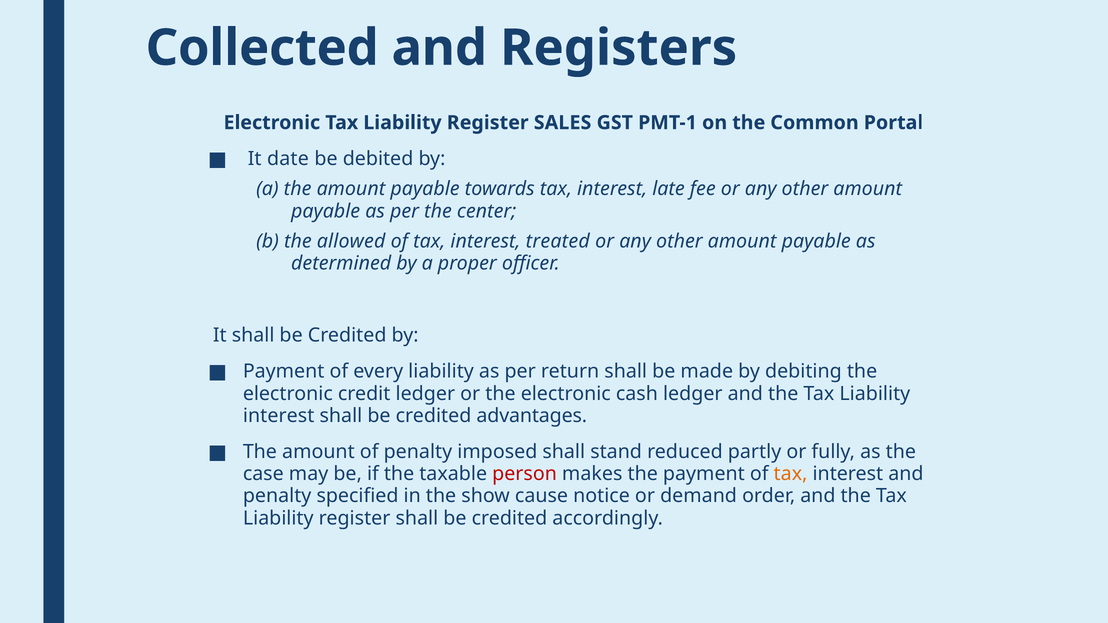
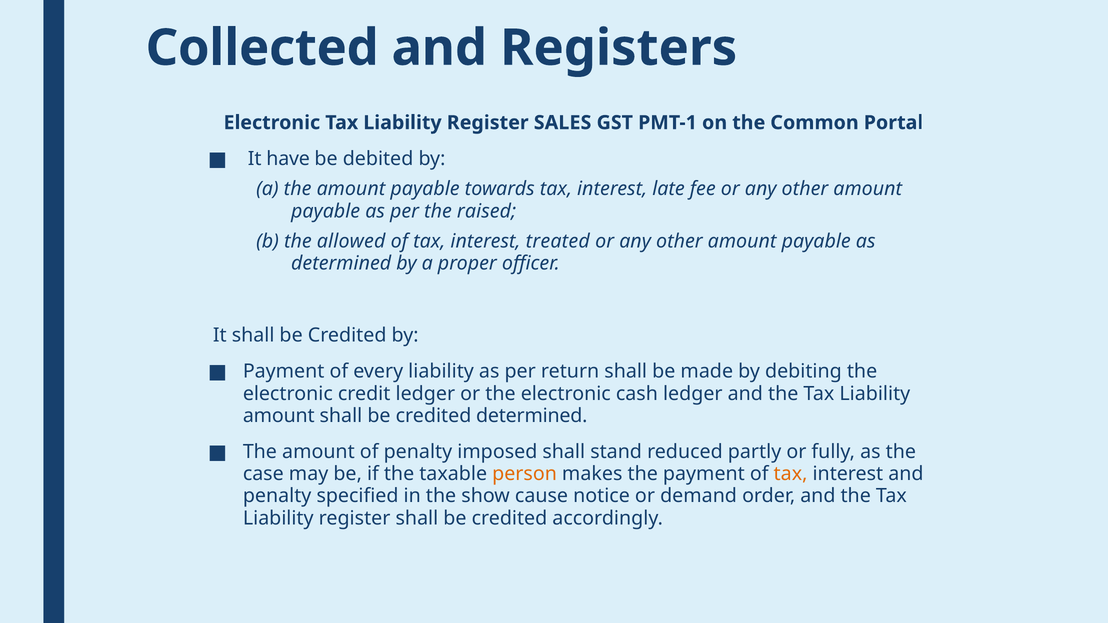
date: date -> have (288, 159)
center: center -> raised (487, 211)
interest: interest -> amount (279, 416)
credited advantages: advantages -> determined (532, 416)
person colour: red -> orange (525, 474)
